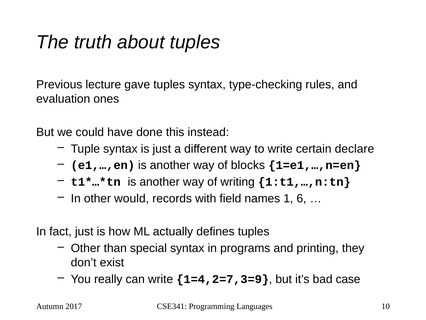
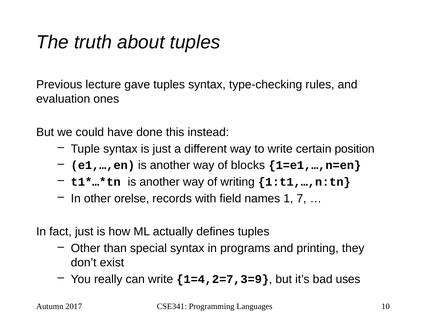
declare: declare -> position (355, 149)
would: would -> orelse (132, 198)
6: 6 -> 7 (302, 198)
case: case -> uses (348, 279)
